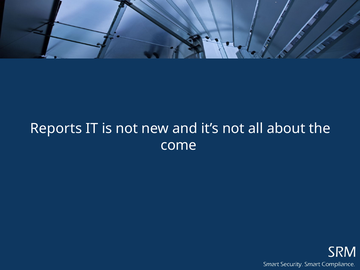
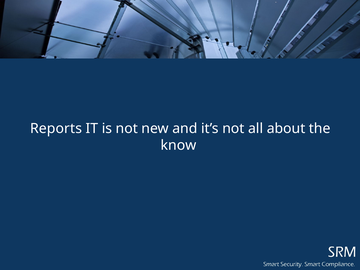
come: come -> know (179, 145)
